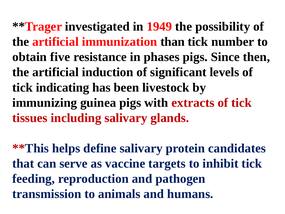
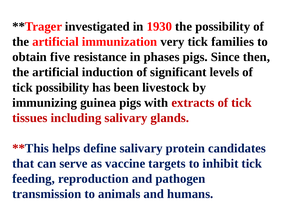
1949: 1949 -> 1930 (159, 27)
than: than -> very (172, 42)
number: number -> families (233, 42)
tick indicating: indicating -> possibility (63, 87)
